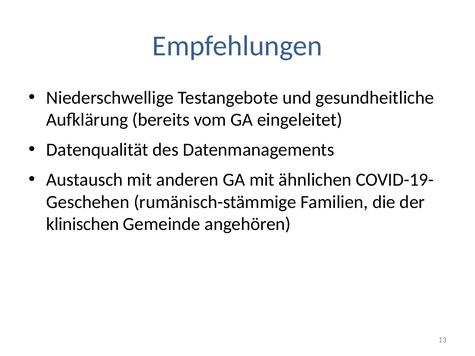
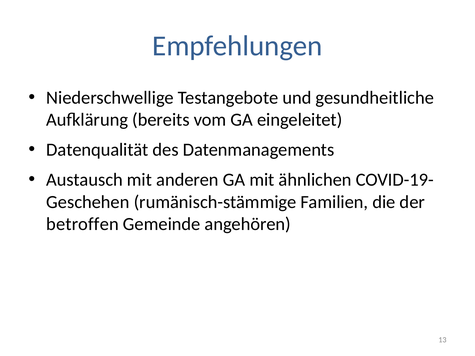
klinischen: klinischen -> betroffen (83, 224)
